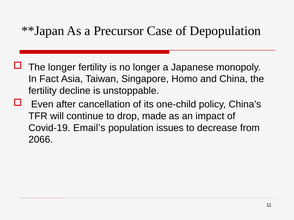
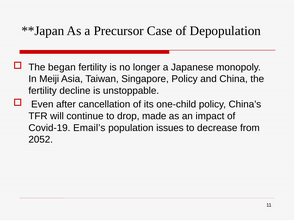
The longer: longer -> began (62, 67)
Fact: Fact -> Meiji (49, 79)
Singapore Homo: Homo -> Policy (185, 79)
2066: 2066 -> 2052 (41, 140)
